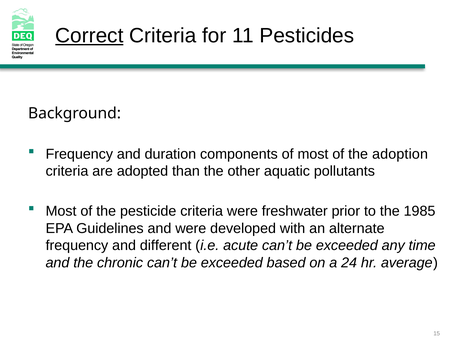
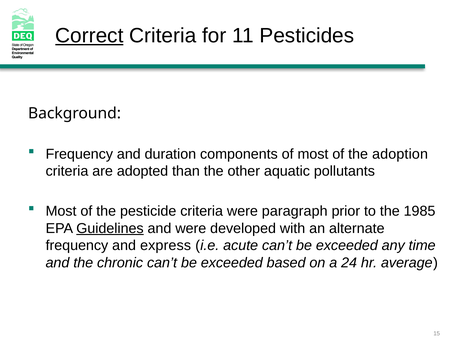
freshwater: freshwater -> paragraph (295, 211)
Guidelines underline: none -> present (110, 228)
different: different -> express (166, 245)
